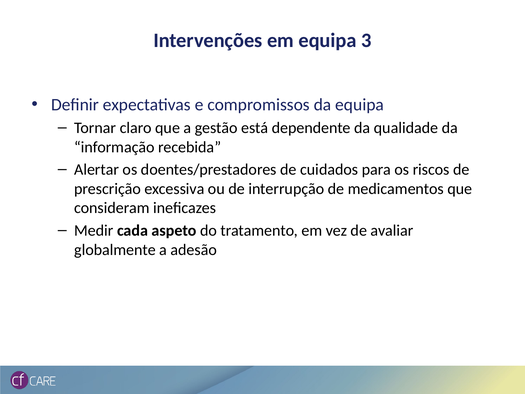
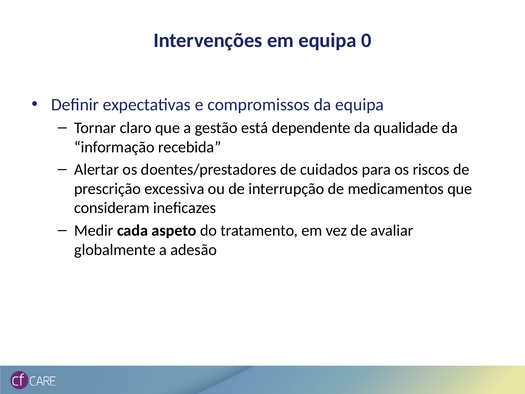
3: 3 -> 0 (366, 40)
